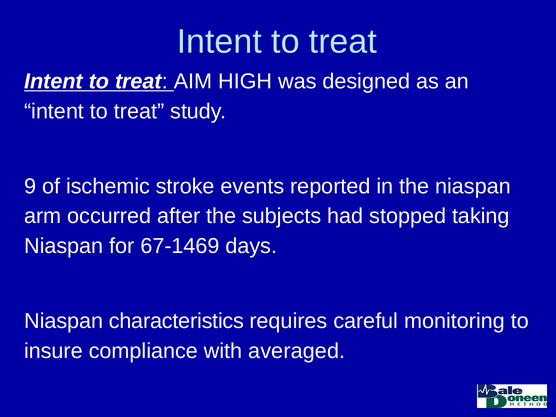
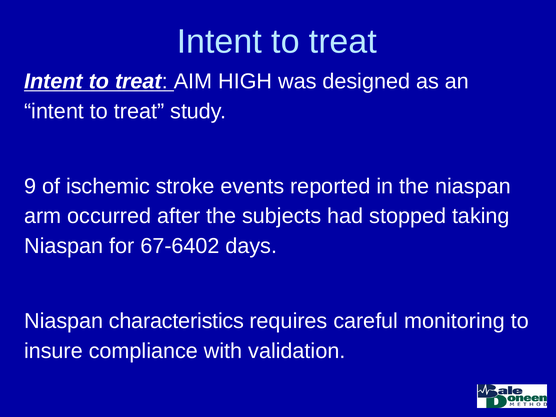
67-1469: 67-1469 -> 67-6402 (180, 246)
averaged: averaged -> validation (297, 351)
